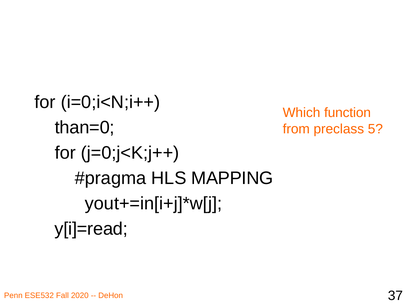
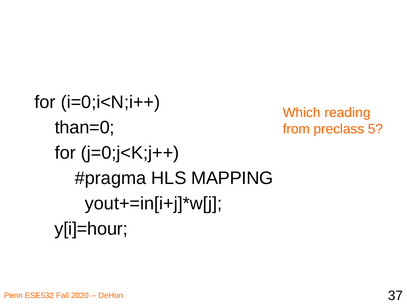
function: function -> reading (347, 113)
y[i]=read: y[i]=read -> y[i]=hour (91, 229)
